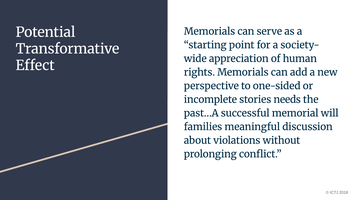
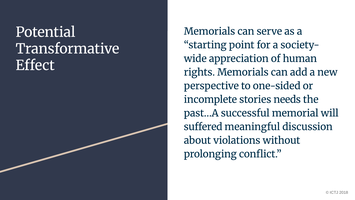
families: families -> suffered (203, 127)
